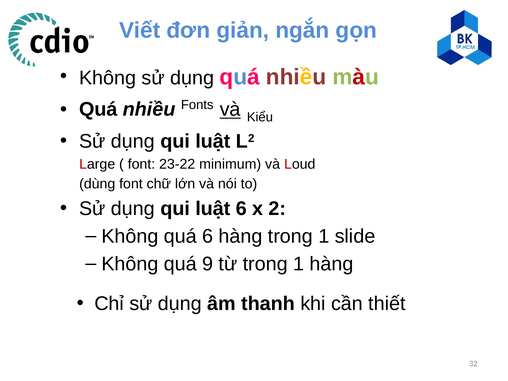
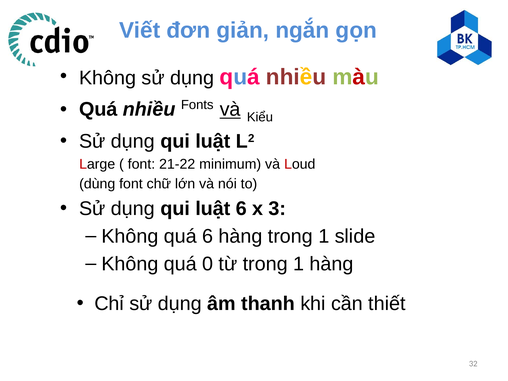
23-22: 23-22 -> 21-22 (177, 164)
2: 2 -> 3 (277, 209)
9: 9 -> 0 (208, 264)
